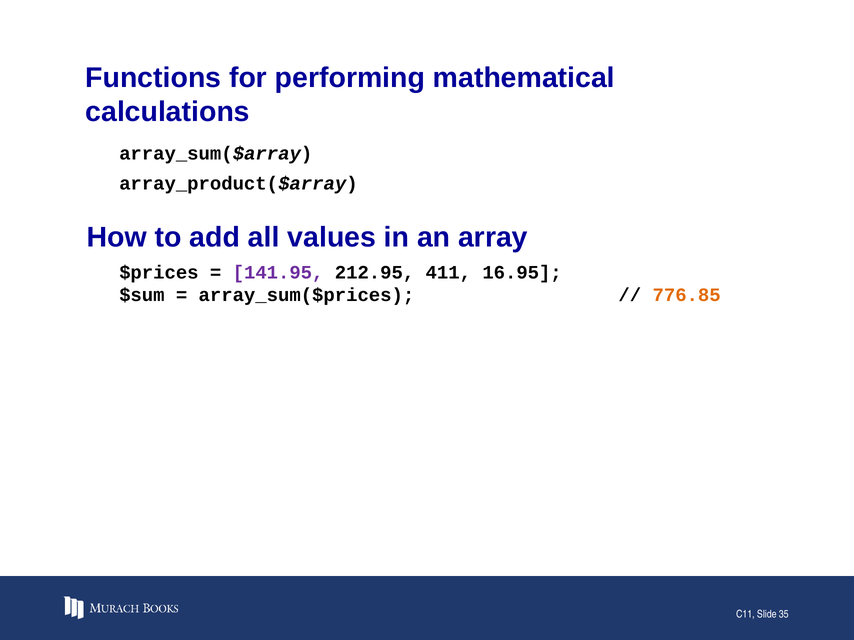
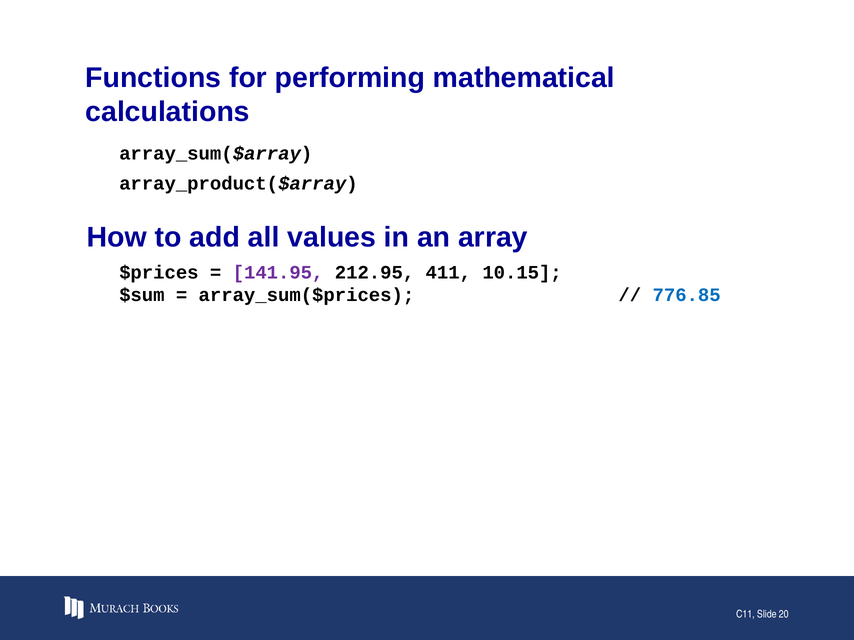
16.95: 16.95 -> 10.15 (522, 272)
776.85 colour: orange -> blue (687, 295)
35: 35 -> 20 (784, 614)
